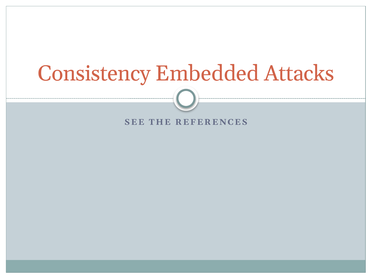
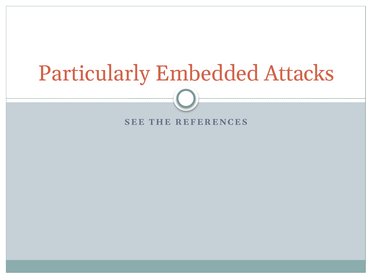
Consistency: Consistency -> Particularly (94, 73)
